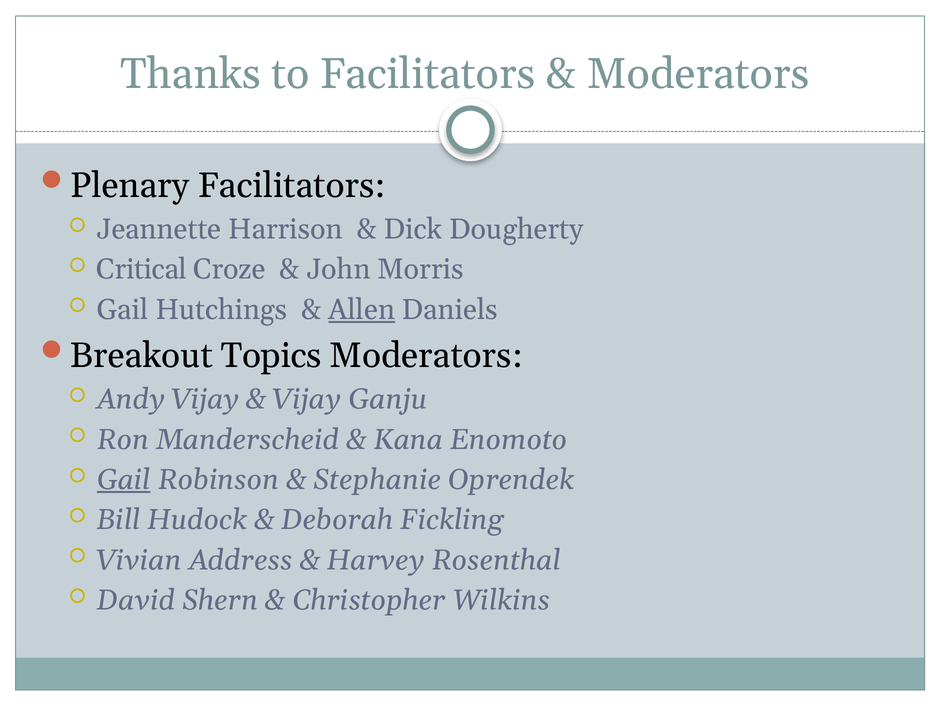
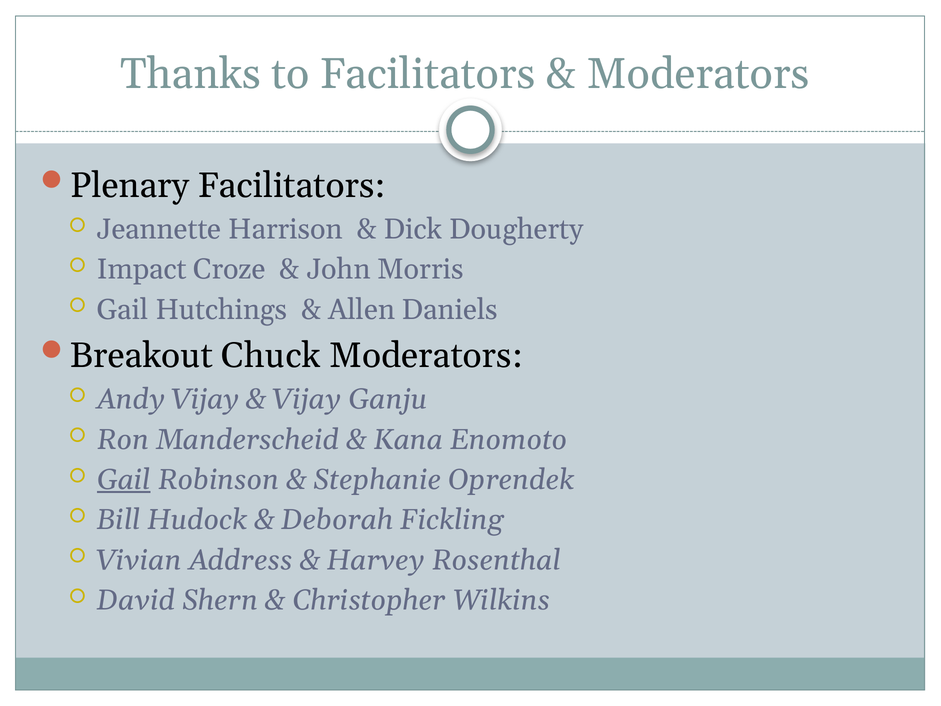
Critical: Critical -> Impact (142, 269)
Allen underline: present -> none (362, 310)
Topics: Topics -> Chuck (271, 355)
